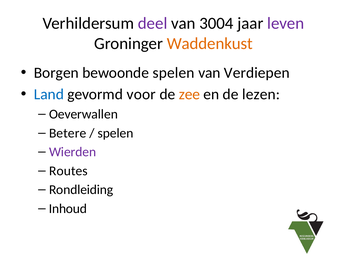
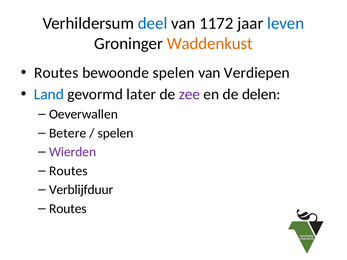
deel colour: purple -> blue (153, 23)
3004: 3004 -> 1172 (216, 23)
leven colour: purple -> blue (286, 23)
Borgen: Borgen -> Routes (56, 73)
voor: voor -> later (141, 94)
zee colour: orange -> purple (189, 94)
lezen: lezen -> delen (261, 94)
Rondleiding: Rondleiding -> Verblijfduur (81, 190)
Inhoud: Inhoud -> Routes (68, 209)
